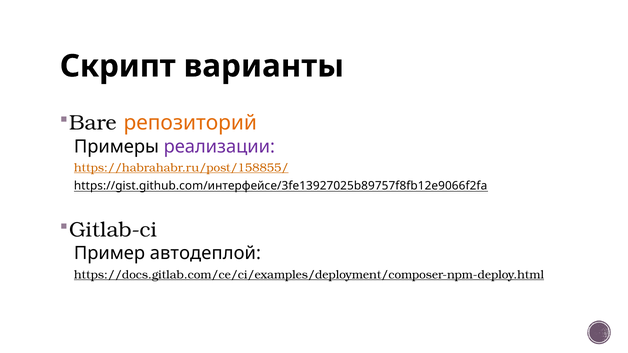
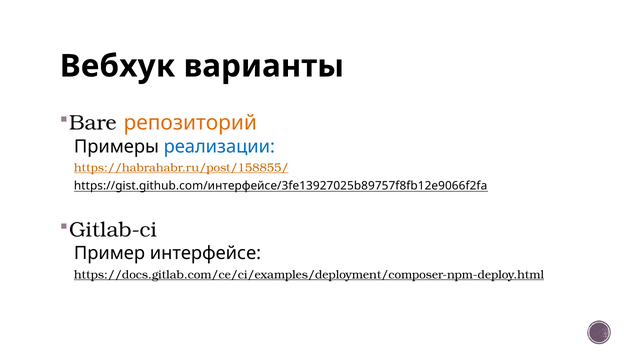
Скрипт: Скрипт -> Вебхук (118, 66)
реализации colour: purple -> blue (219, 147)
автодеплой: автодеплой -> интерфейсе (205, 254)
